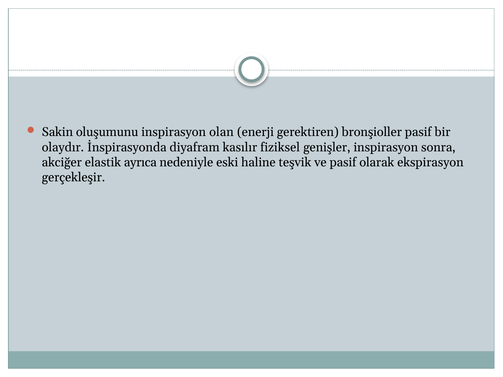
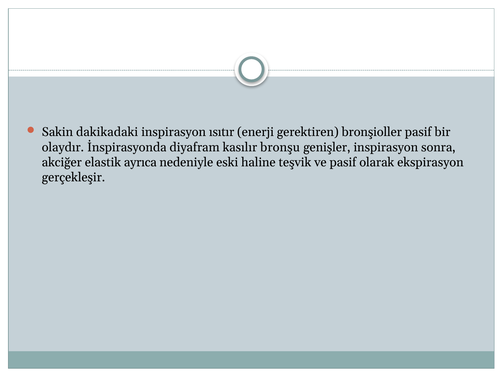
oluşumunu: oluşumunu -> dakikadaki (107, 132)
olan: olan -> ısıtır (222, 132)
fiziksel: fiziksel -> bronşu (280, 147)
